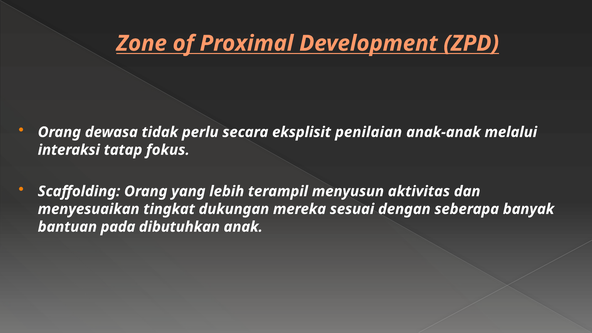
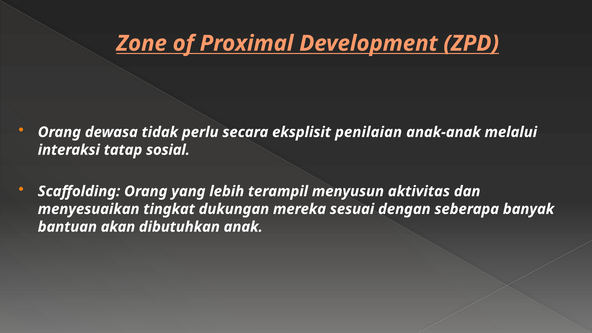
fokus: fokus -> sosial (168, 150)
pada: pada -> akan (118, 227)
